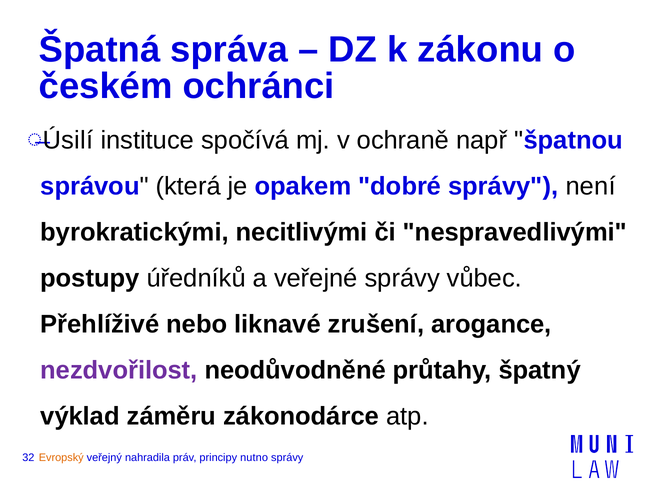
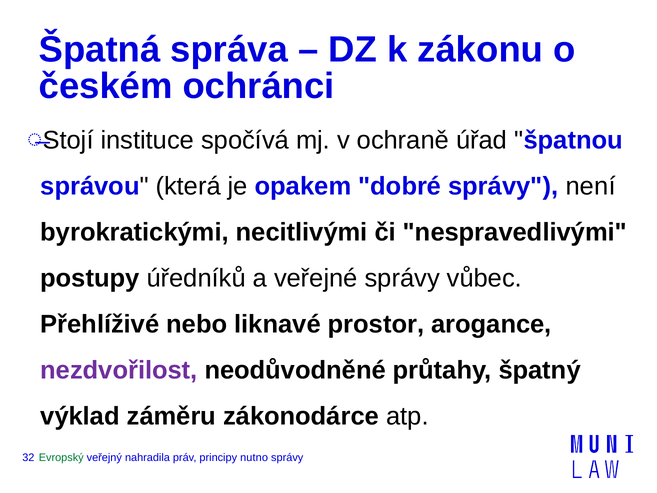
Úsilí: Úsilí -> Stojí (68, 140)
např: např -> úřad (482, 140)
zrušení: zrušení -> prostor (376, 324)
Evropský colour: orange -> green (61, 457)
